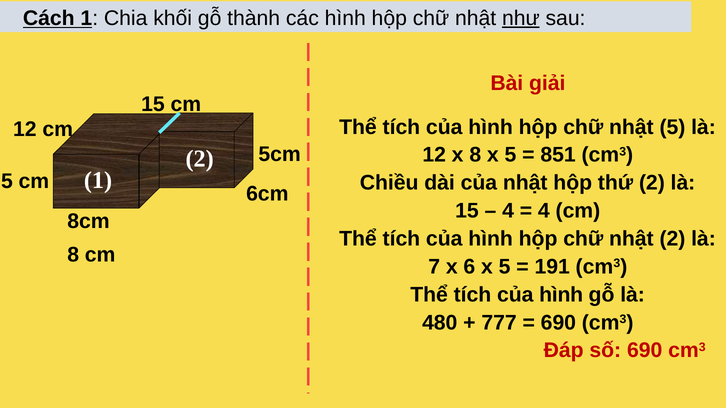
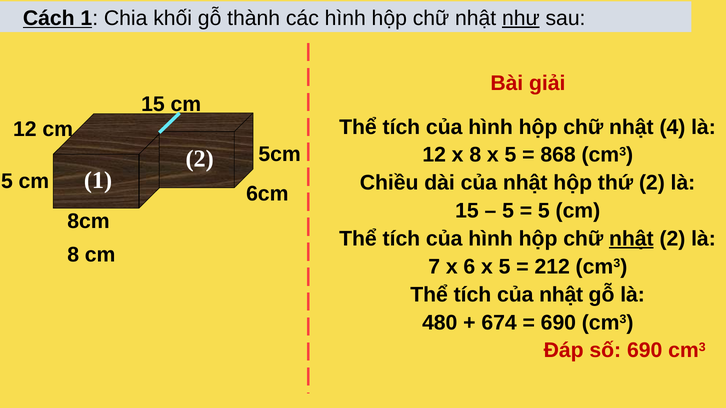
nhật 5: 5 -> 4 (672, 127)
851: 851 -> 868 (558, 155)
4: 4 -> 5 (508, 211)
4: 4 -> 5 (544, 211)
nhật underline: none -> present (631, 239)
191: 191 -> 212 (552, 267)
hình: hình -> nhật (561, 295)
777: 777 -> 674 (499, 323)
